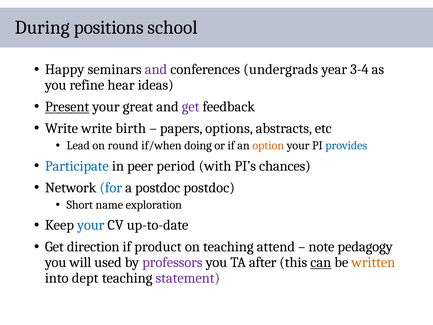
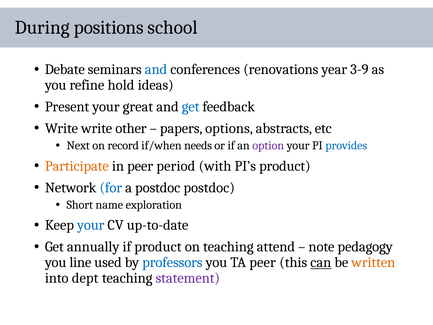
Happy: Happy -> Debate (65, 69)
and colour: purple -> blue (156, 69)
undergrads: undergrads -> renovations (281, 69)
3-4: 3-4 -> 3-9 (359, 69)
hear: hear -> hold (121, 85)
Present underline: present -> none (67, 107)
get colour: purple -> blue (191, 107)
birth: birth -> other (131, 128)
Lead: Lead -> Next (78, 146)
round: round -> record (123, 146)
doing: doing -> needs (198, 146)
option colour: orange -> purple (268, 146)
Participate colour: blue -> orange (77, 166)
PI’s chances: chances -> product (285, 166)
direction: direction -> annually (93, 247)
will: will -> line (80, 262)
professors colour: purple -> blue (172, 262)
TA after: after -> peer (263, 262)
